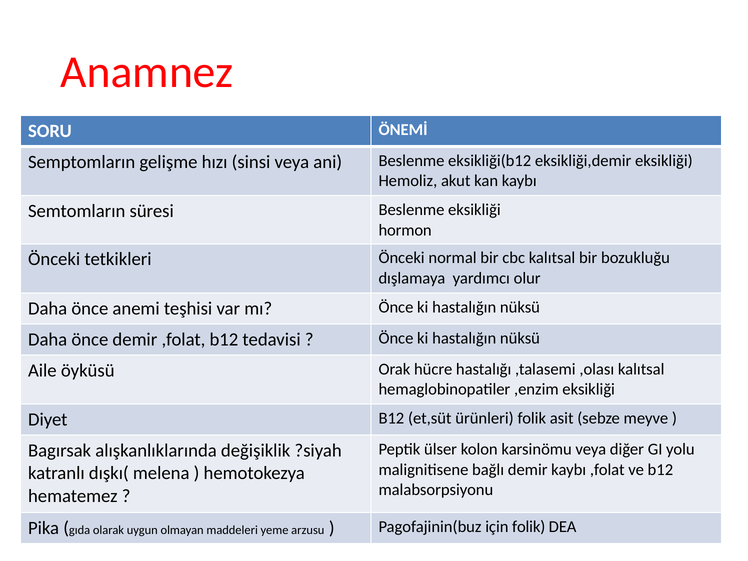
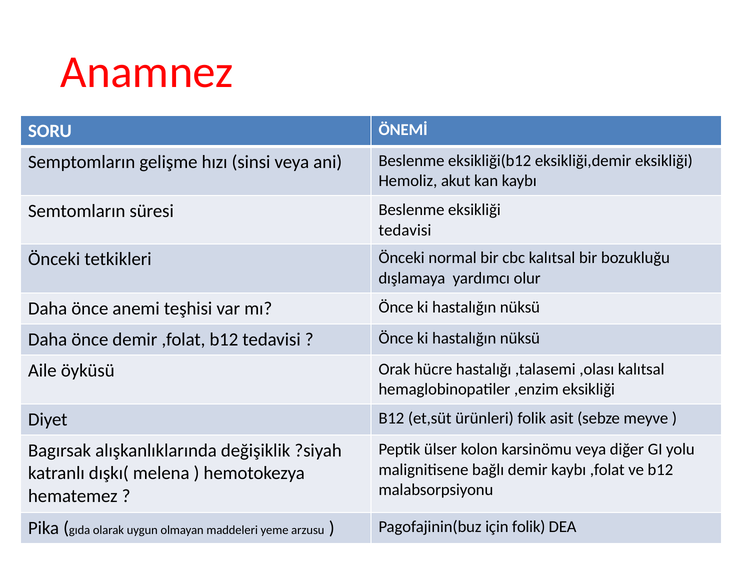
hormon: hormon -> tedavisi (405, 230)
